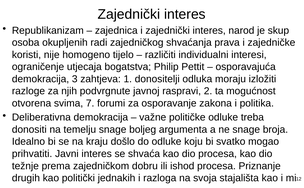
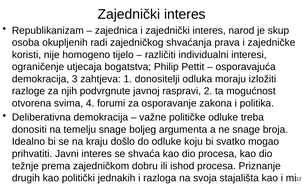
7: 7 -> 4 (90, 103)
